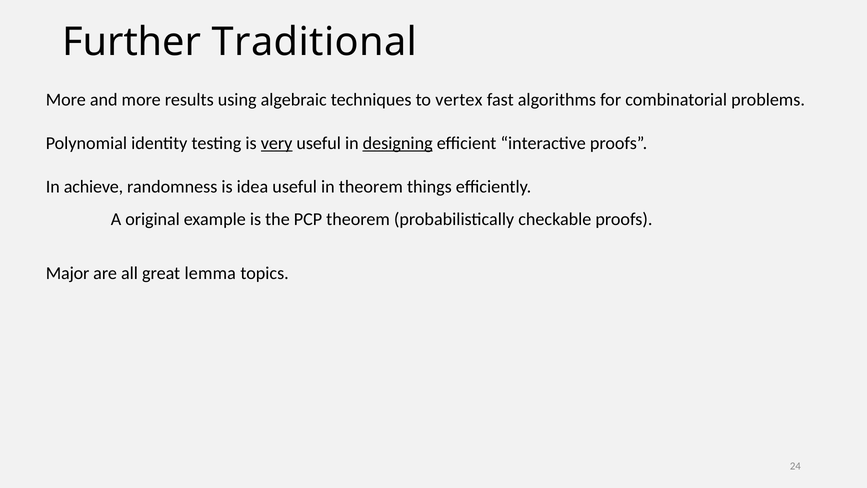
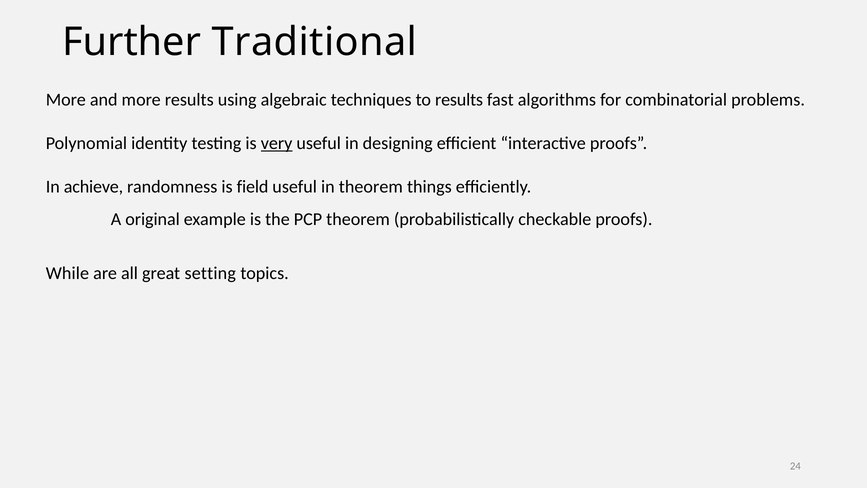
to vertex: vertex -> results (459, 100)
designing underline: present -> none (398, 143)
idea: idea -> field (253, 186)
Major: Major -> While (67, 273)
lemma: lemma -> setting (210, 273)
